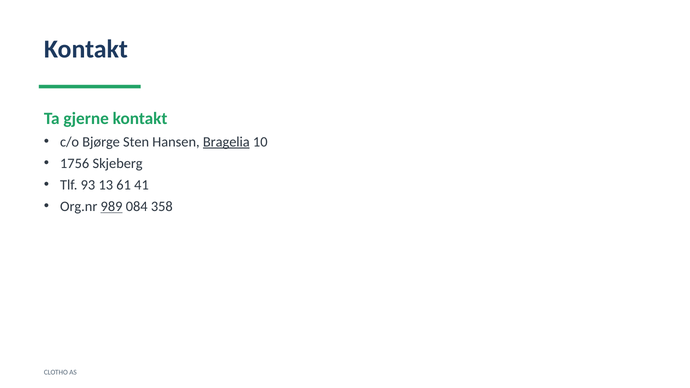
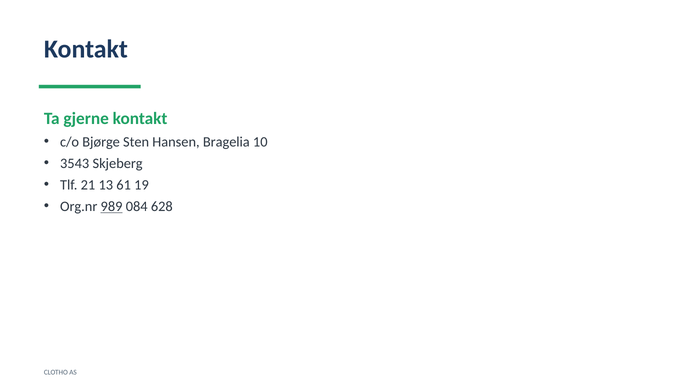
Bragelia underline: present -> none (226, 142)
1756: 1756 -> 3543 (75, 163)
93: 93 -> 21 (88, 185)
41: 41 -> 19 (141, 185)
358: 358 -> 628 (162, 207)
